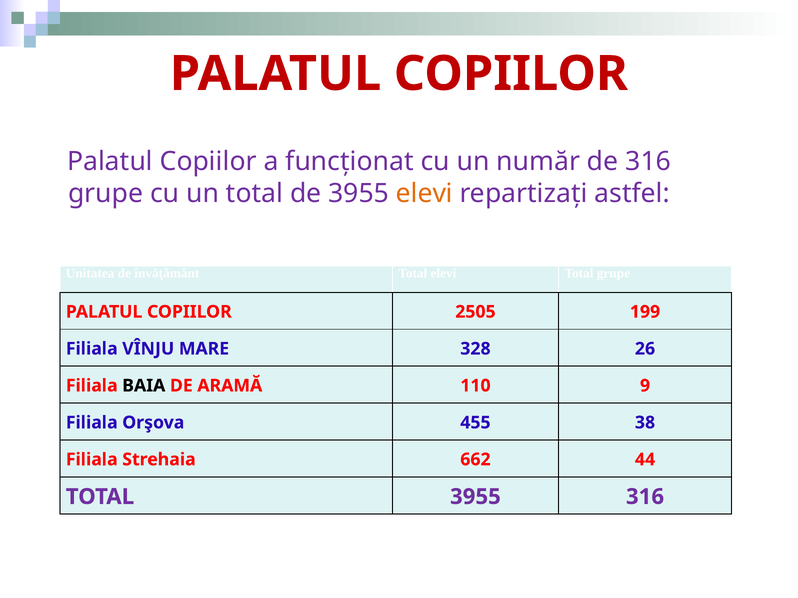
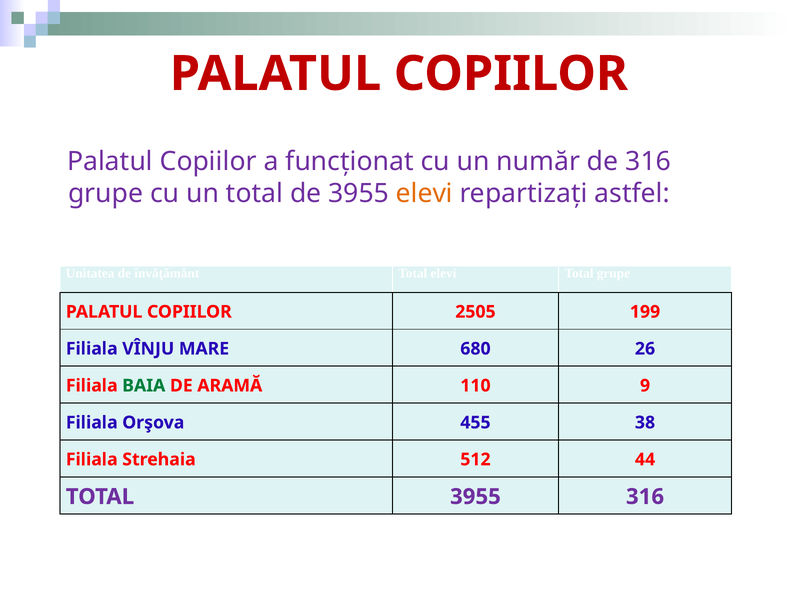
328: 328 -> 680 (475, 349)
BAIA colour: black -> green (144, 386)
662: 662 -> 512 (475, 460)
